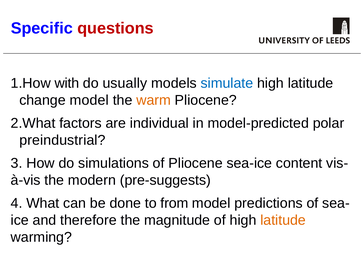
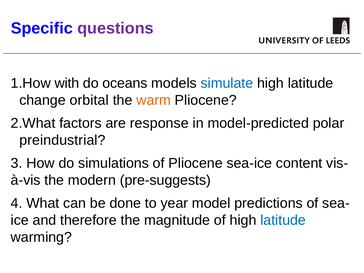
questions colour: red -> purple (116, 28)
usually: usually -> oceans (125, 83)
change model: model -> orbital (89, 100)
individual: individual -> response (159, 123)
from: from -> year (174, 203)
latitude colour: orange -> blue (283, 220)
